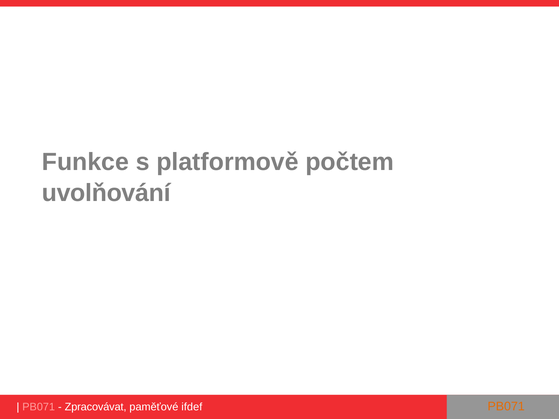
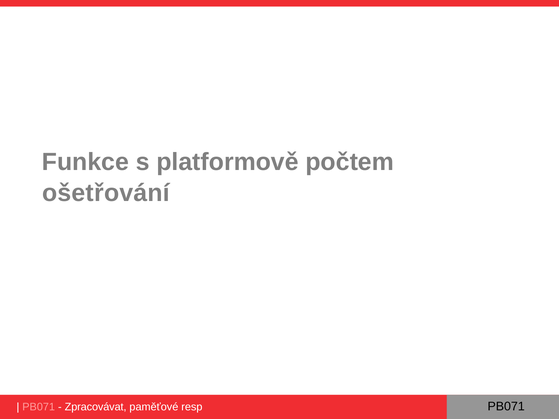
uvolňování: uvolňování -> ošetřování (106, 193)
PB071 colour: orange -> black (506, 407)
ifdef: ifdef -> resp (192, 407)
